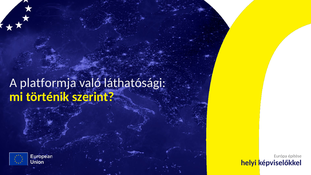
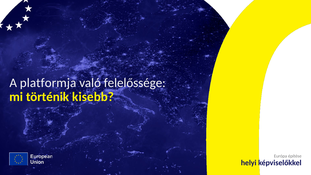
láthatósági: láthatósági -> felelőssége (135, 83)
szerint: szerint -> kisebb (93, 97)
